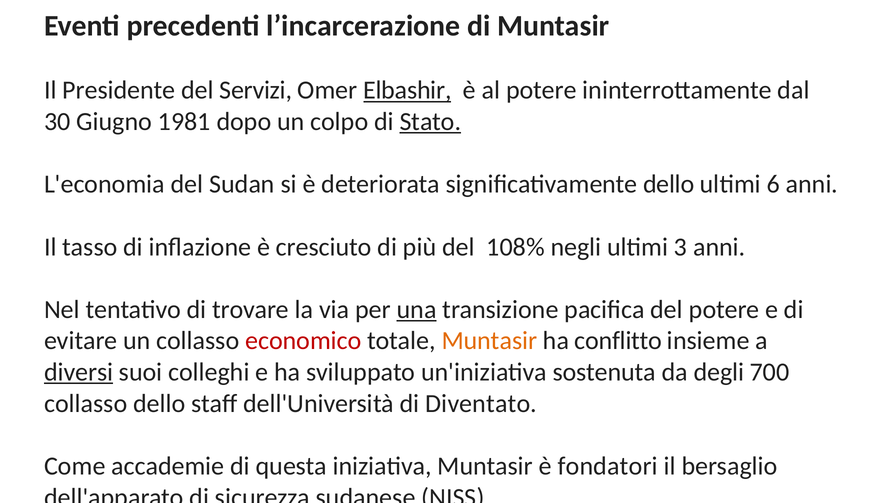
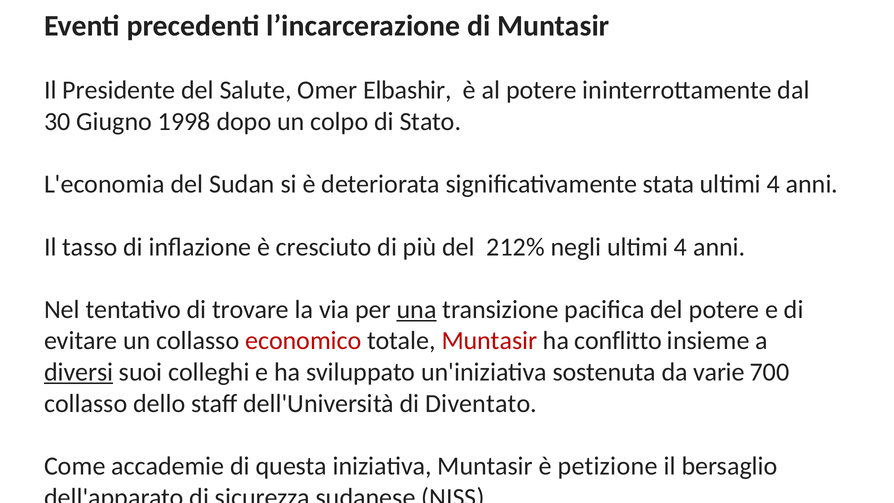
Servizi: Servizi -> Salute (256, 90)
Elbashir underline: present -> none (407, 90)
1981: 1981 -> 1998 (184, 122)
Stato underline: present -> none (430, 122)
significativamente dello: dello -> stata (669, 184)
6: 6 -> 4 (773, 184)
108%: 108% -> 212% (516, 247)
negli ultimi 3: 3 -> 4 (681, 247)
Muntasir colour: orange -> red (489, 341)
degli: degli -> varie (719, 372)
fondatori: fondatori -> petizione (608, 466)
